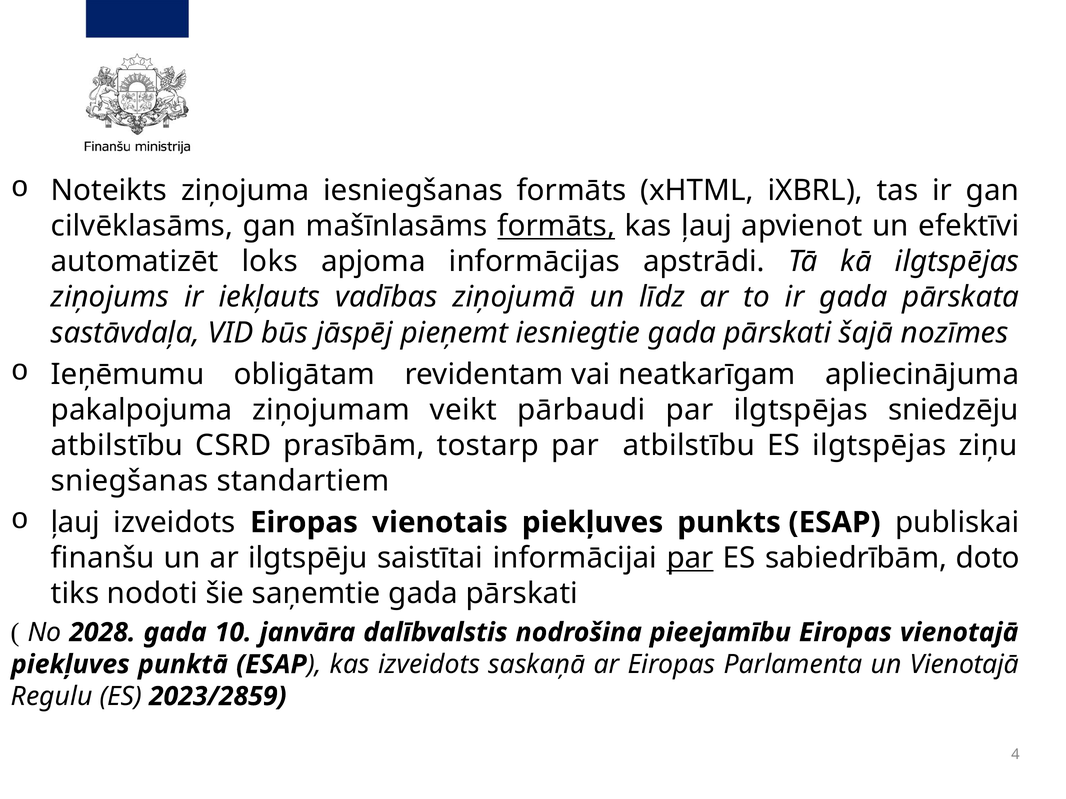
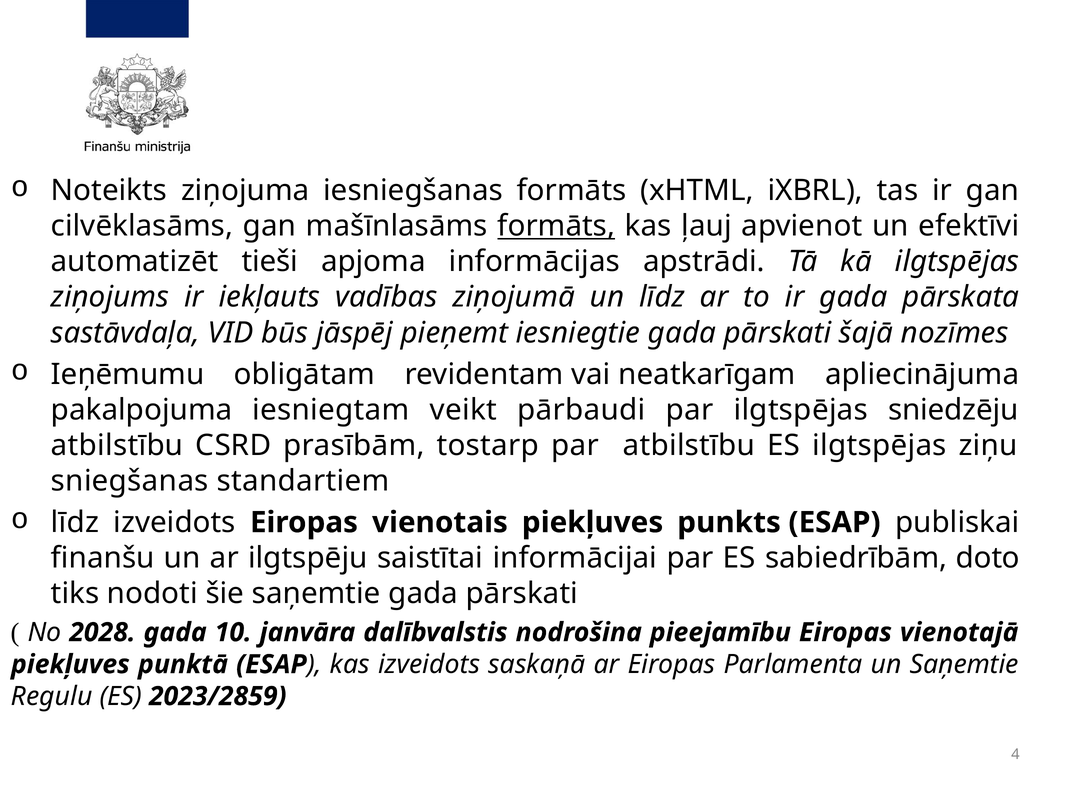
loks: loks -> tieši (270, 262)
ziņojumam: ziņojumam -> iesniegtam (331, 410)
ļauj: ļauj -> līdz (75, 523)
par underline: present -> none (690, 558)
un Vienotajā: Vienotajā -> Saņemtie (964, 665)
